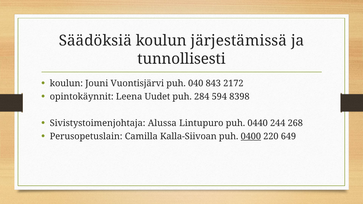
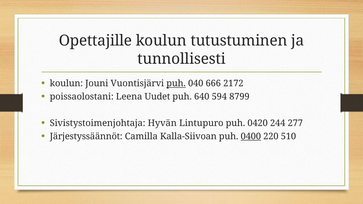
Säädöksiä: Säädöksiä -> Opettajille (95, 41)
järjestämissä: järjestämissä -> tutustuminen (239, 41)
puh underline: none -> present (176, 84)
843: 843 -> 666 (213, 84)
opintokäynnit: opintokäynnit -> poissaolostani (82, 97)
284: 284 -> 640 (202, 97)
8398: 8398 -> 8799 (239, 97)
Alussa: Alussa -> Hyvän (162, 123)
0440: 0440 -> 0420 (258, 123)
268: 268 -> 277 (295, 123)
Perusopetuslain: Perusopetuslain -> Järjestyssäännöt (86, 137)
649: 649 -> 510 (288, 137)
